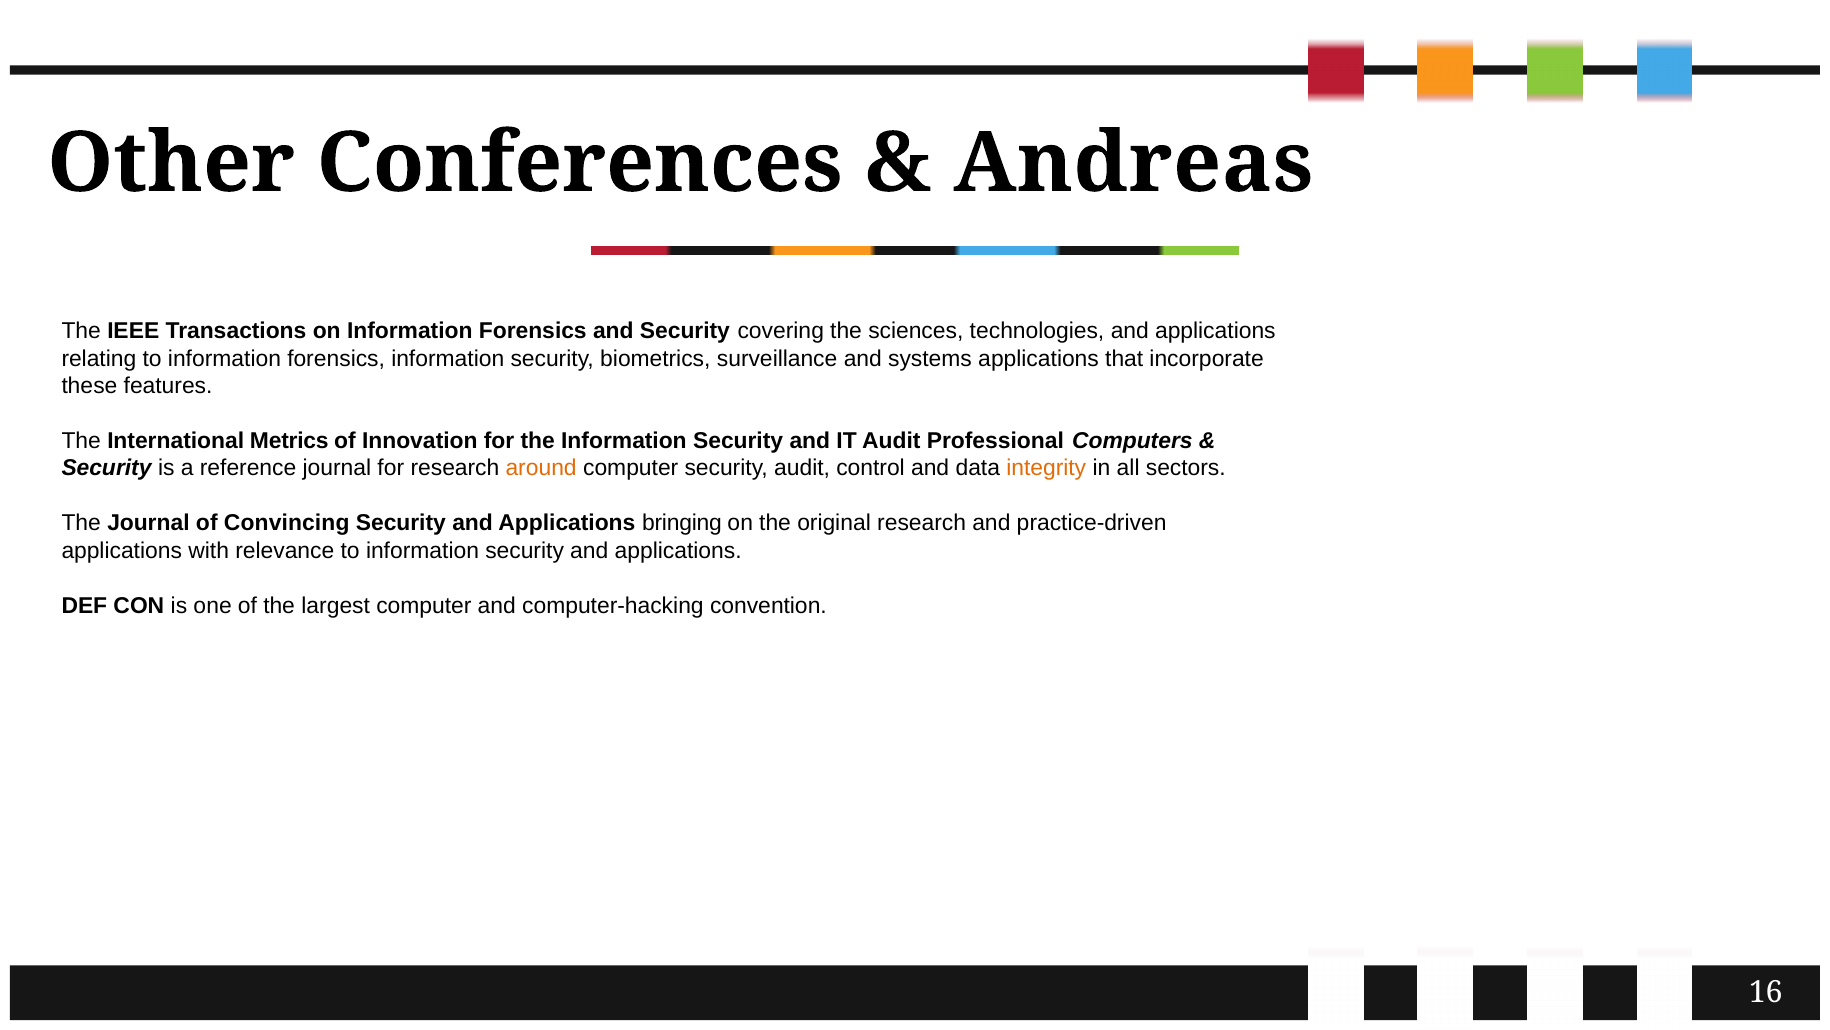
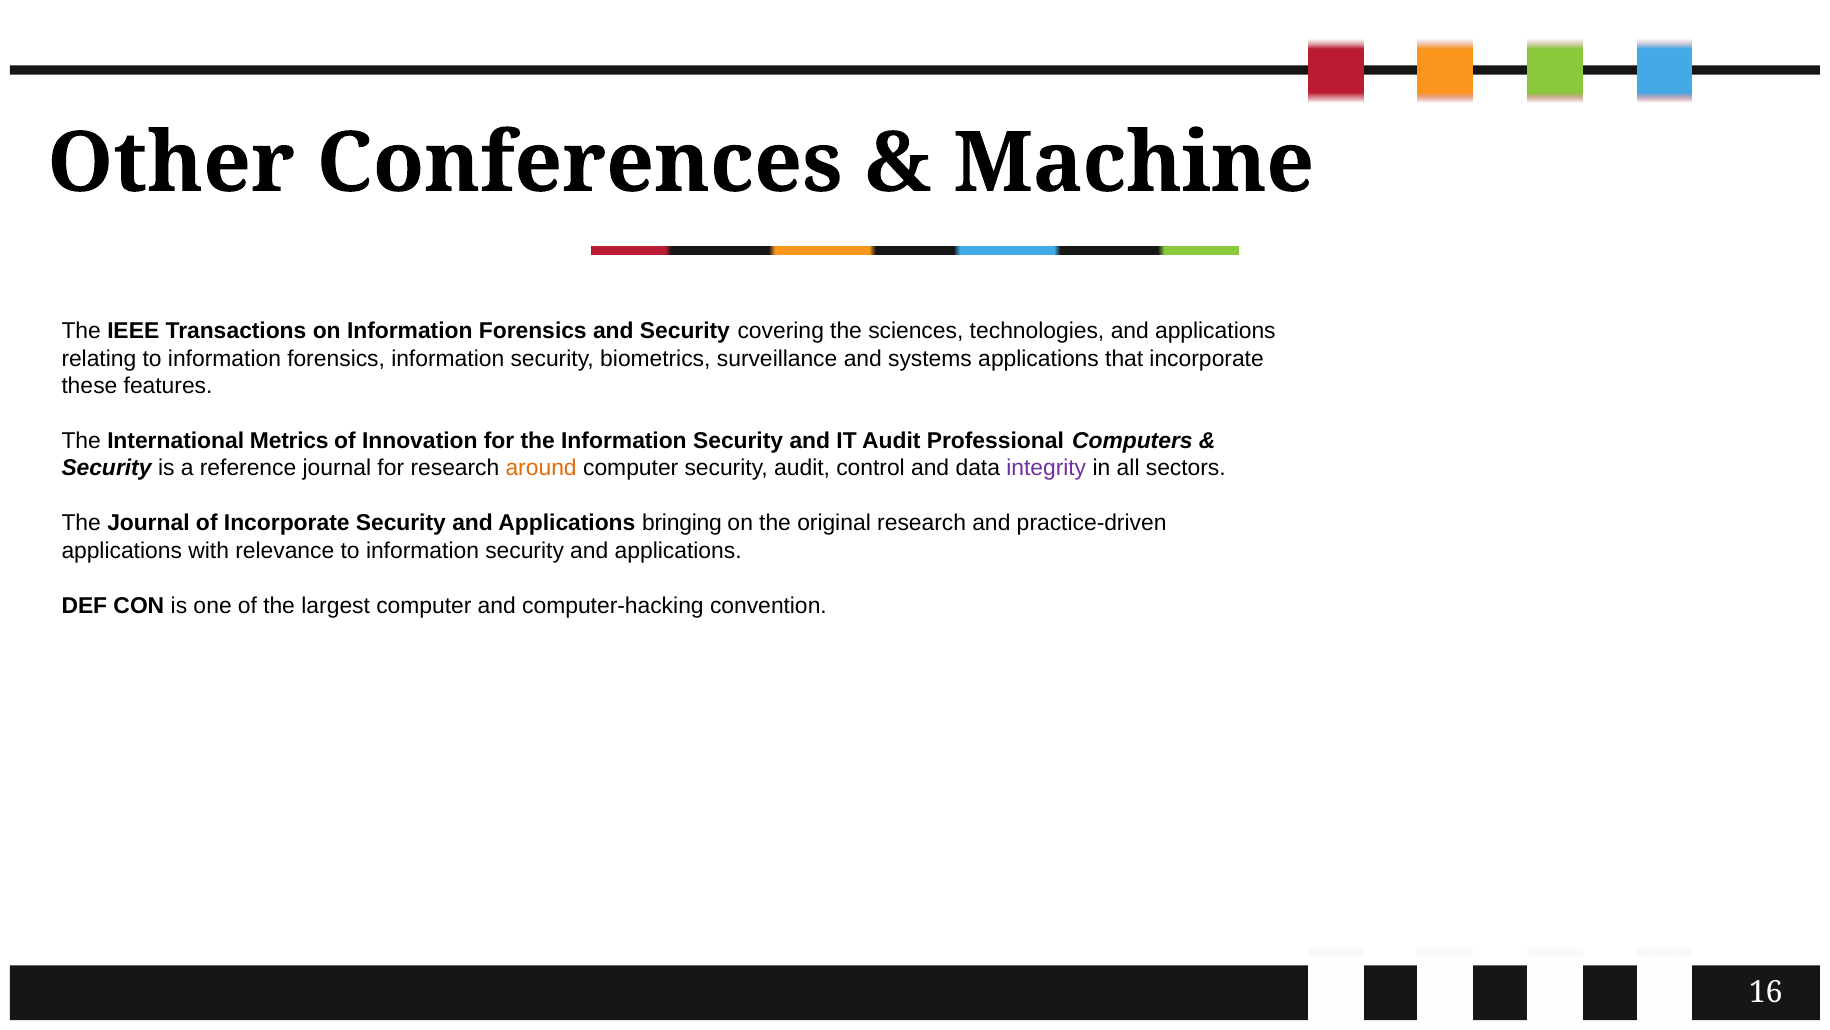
Andreas: Andreas -> Machine (1134, 163)
integrity colour: orange -> purple (1046, 468)
of Convincing: Convincing -> Incorporate (287, 523)
